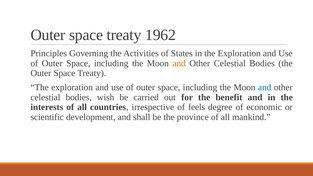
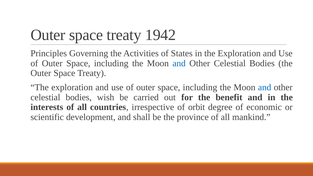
1962: 1962 -> 1942 (161, 35)
and colour: orange -> blue (179, 63)
feels: feels -> orbit (197, 107)
